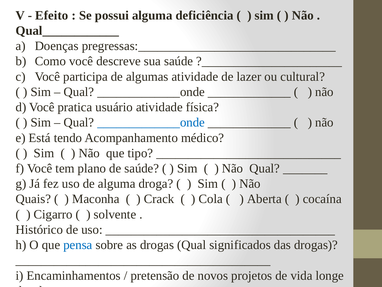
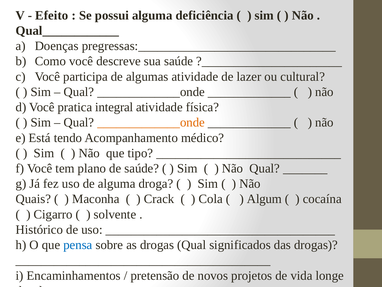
usuário: usuário -> integral (114, 107)
_____________onde colour: blue -> orange (151, 122)
Aberta: Aberta -> Algum (264, 199)
